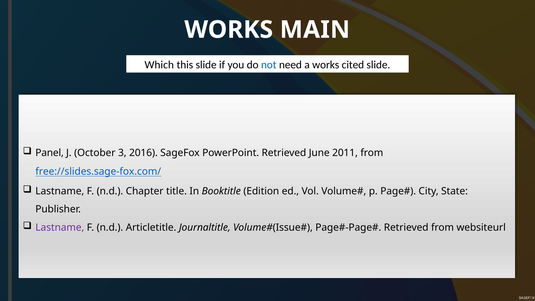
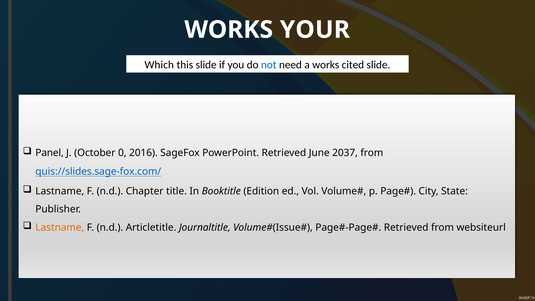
MAIN: MAIN -> YOUR (315, 30)
3: 3 -> 0 (122, 153)
2011: 2011 -> 2037 (345, 153)
free://slides.sage-fox.com/: free://slides.sage-fox.com/ -> quis://slides.sage-fox.com/ (98, 172)
Lastname colour: purple -> orange (60, 227)
